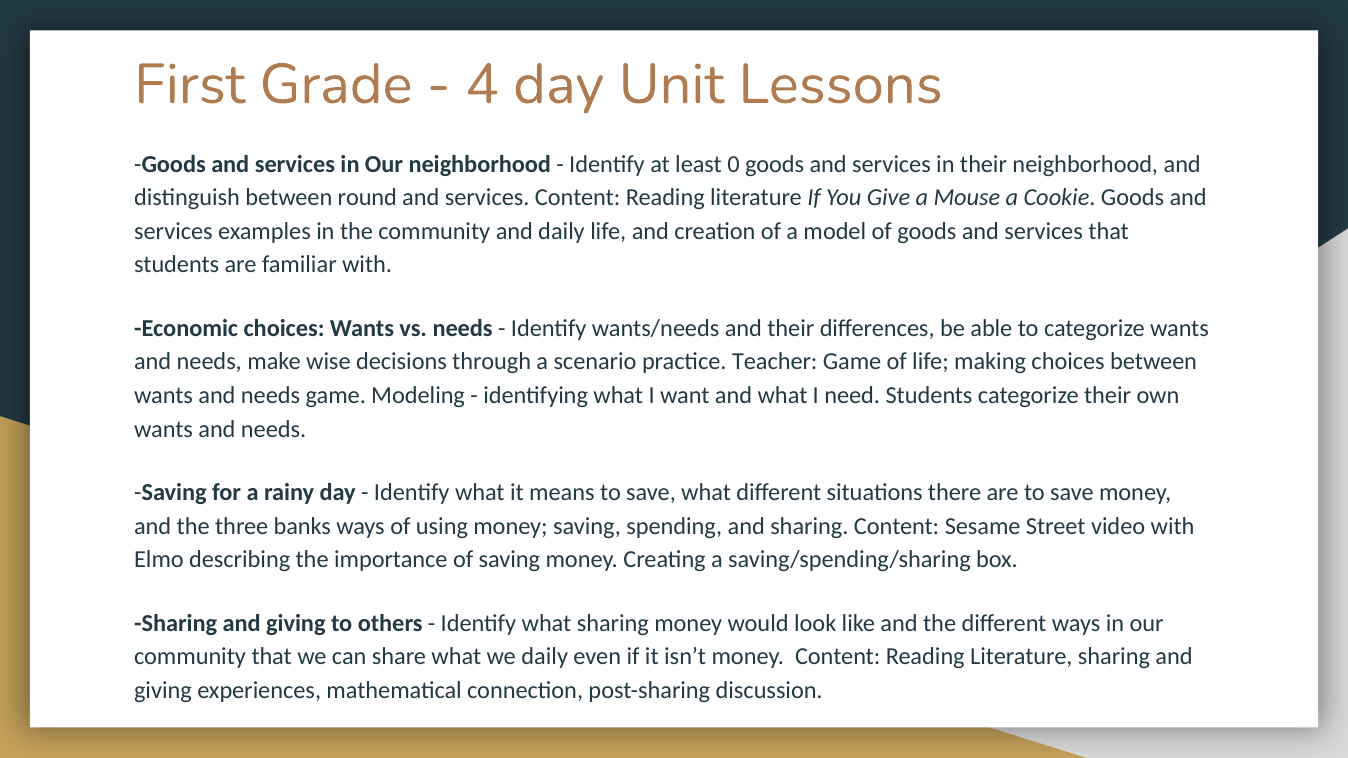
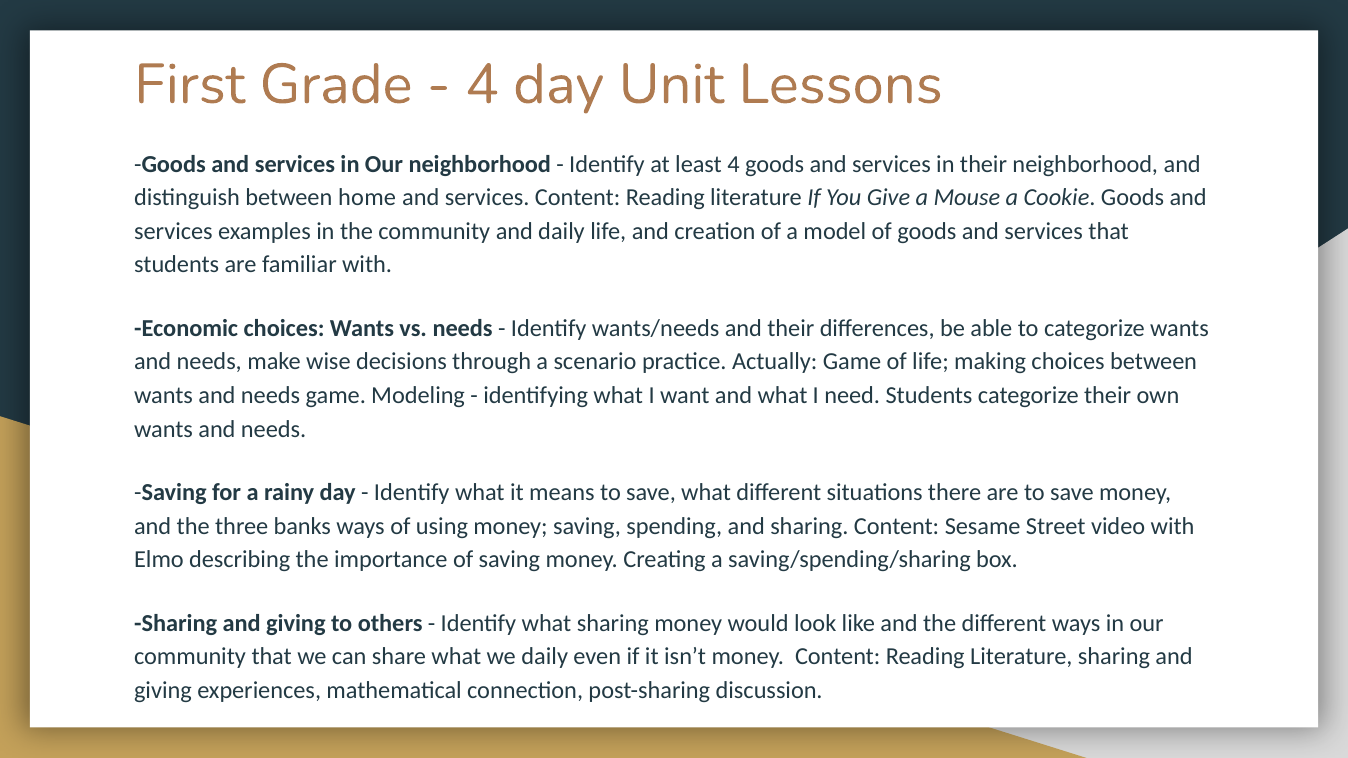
least 0: 0 -> 4 (733, 164)
round: round -> home (367, 198)
Teacher: Teacher -> Actually (775, 362)
